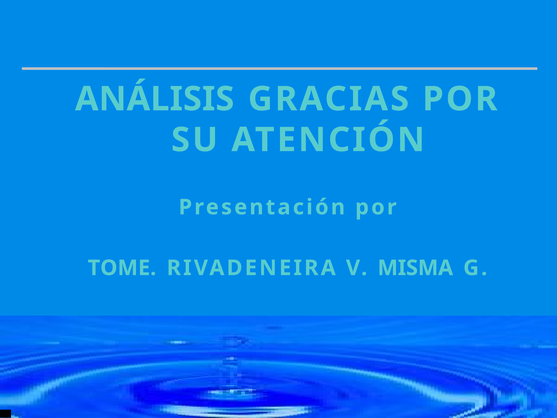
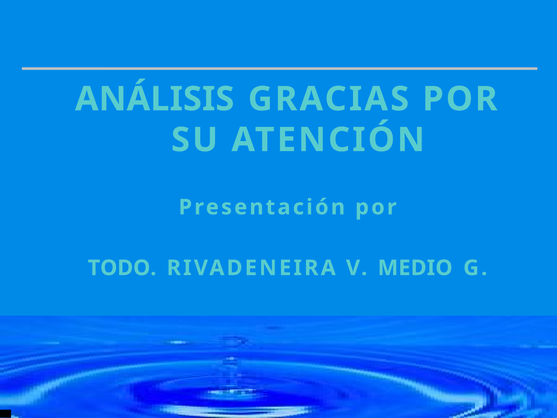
TOME: TOME -> TODO (122, 268)
MISMA: MISMA -> MEDIO (415, 268)
